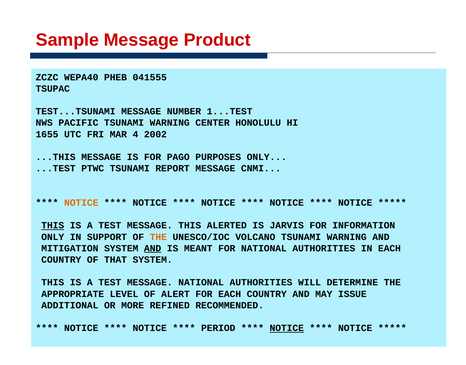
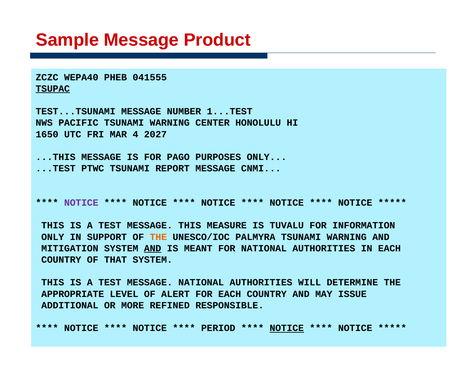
TSUPAC underline: none -> present (53, 89)
1655: 1655 -> 1650 (47, 134)
2002: 2002 -> 2027 (155, 134)
NOTICE colour: orange -> purple (81, 203)
THIS underline: present -> none (53, 226)
ALERTED: ALERTED -> MEASURE (227, 226)
JARVIS: JARVIS -> TUVALU (287, 226)
VOLCANO: VOLCANO -> PALMYRA (255, 237)
RECOMMENDED: RECOMMENDED -> RESPONSIBLE (230, 306)
